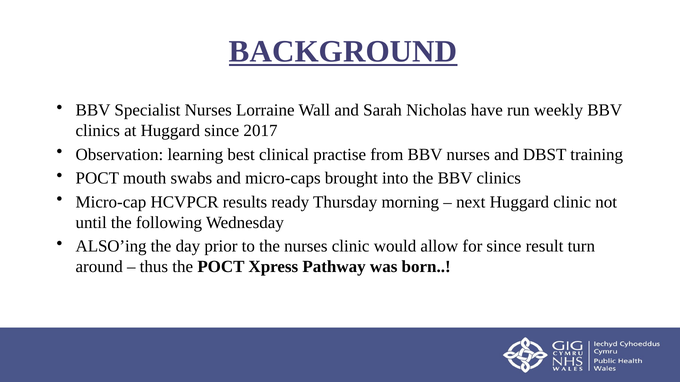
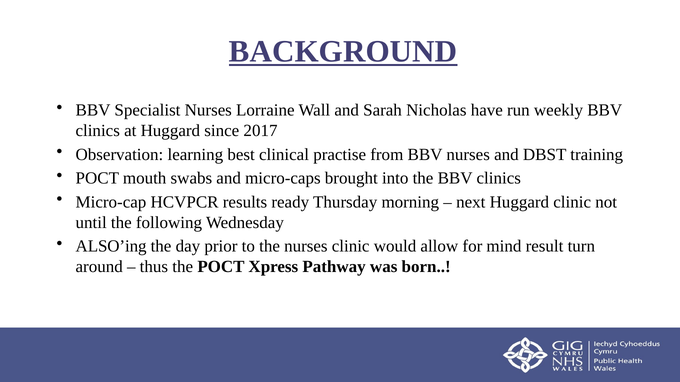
for since: since -> mind (504, 246)
